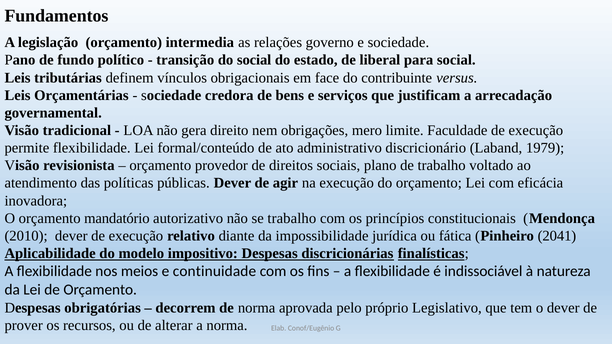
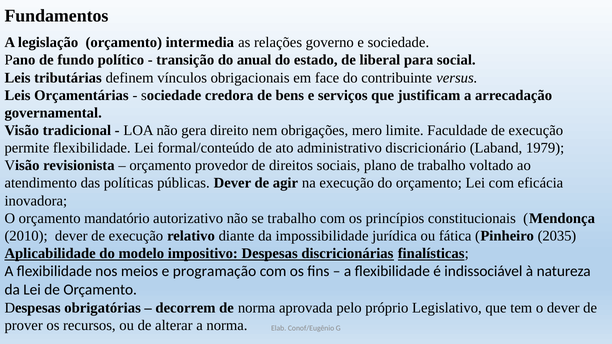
do social: social -> anual (254, 60)
2041: 2041 -> 2035 (557, 236)
continuidade: continuidade -> programação (215, 272)
